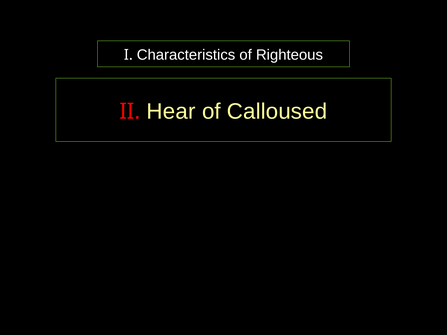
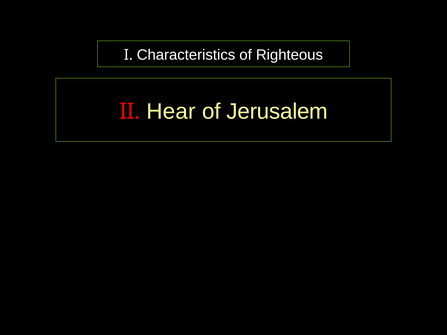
Calloused: Calloused -> Jerusalem (277, 111)
